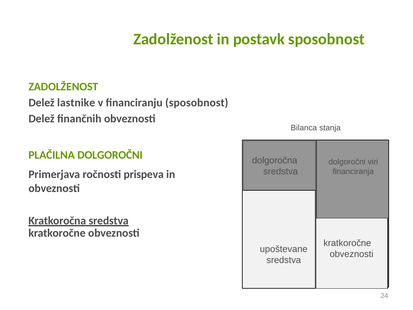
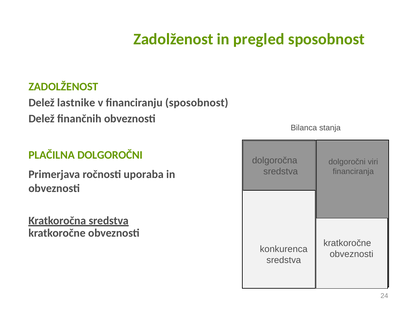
postavk: postavk -> pregled (259, 39)
prispeva: prispeva -> uporaba (144, 174)
upoštevane: upoštevane -> konkurenca (284, 249)
